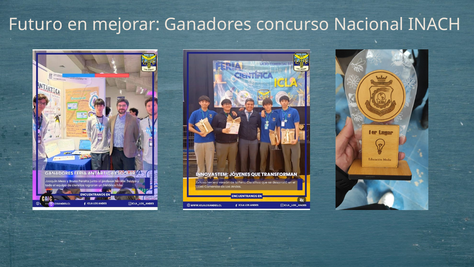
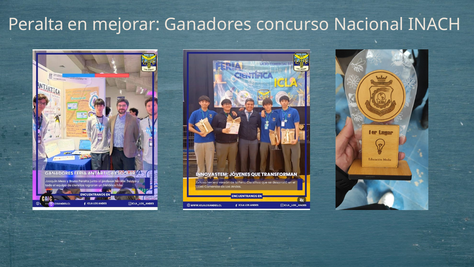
Futuro: Futuro -> Peralta (36, 25)
